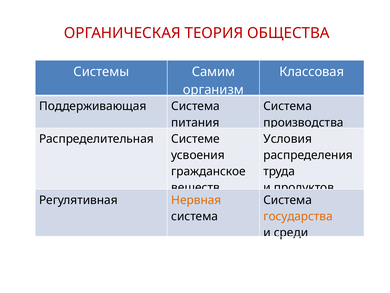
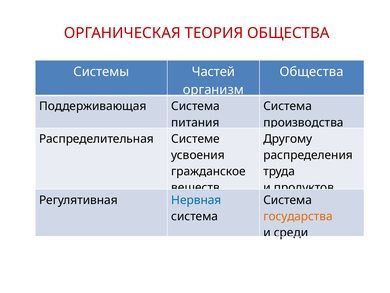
Самим: Самим -> Частей (213, 72)
Классовая: Классовая -> Общества (312, 72)
Условия: Условия -> Другому (288, 139)
Нервная colour: orange -> blue (196, 200)
